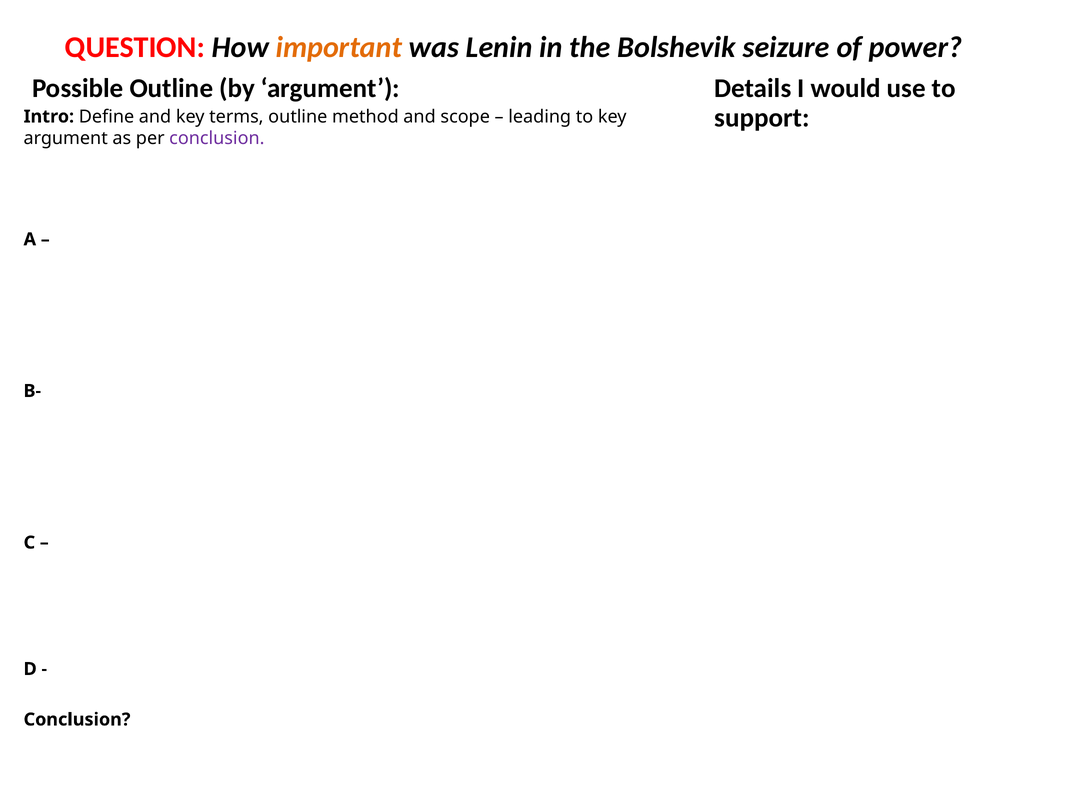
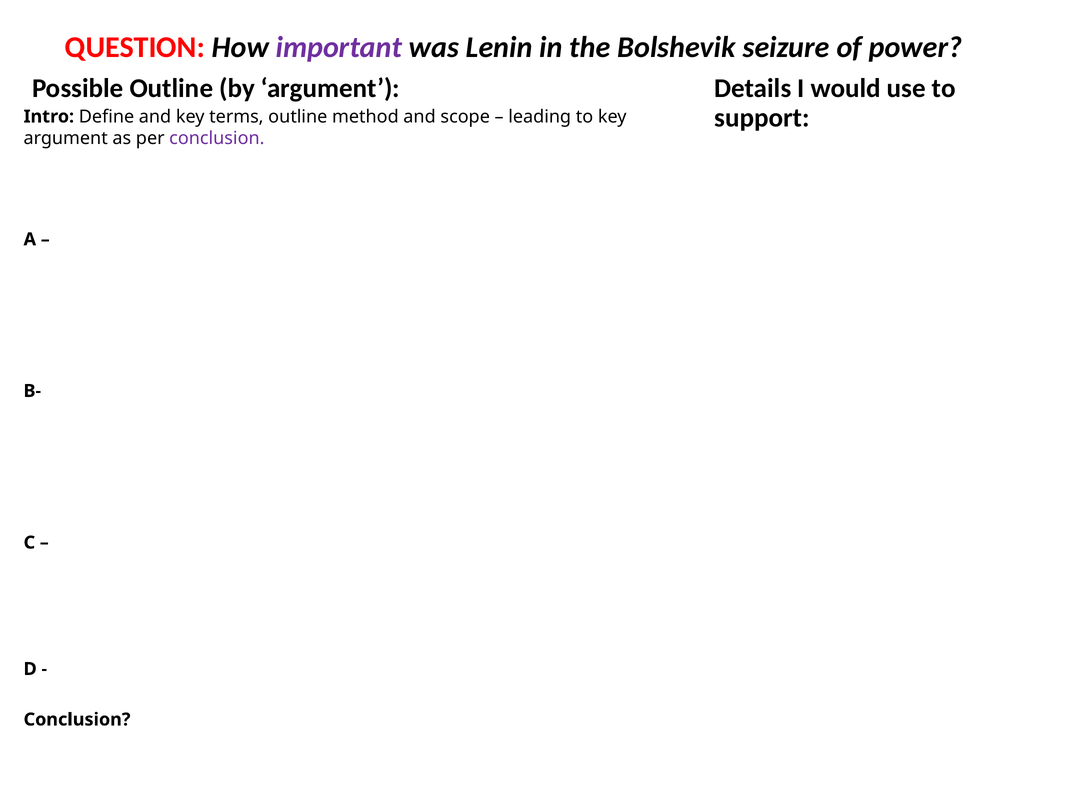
important colour: orange -> purple (339, 47)
